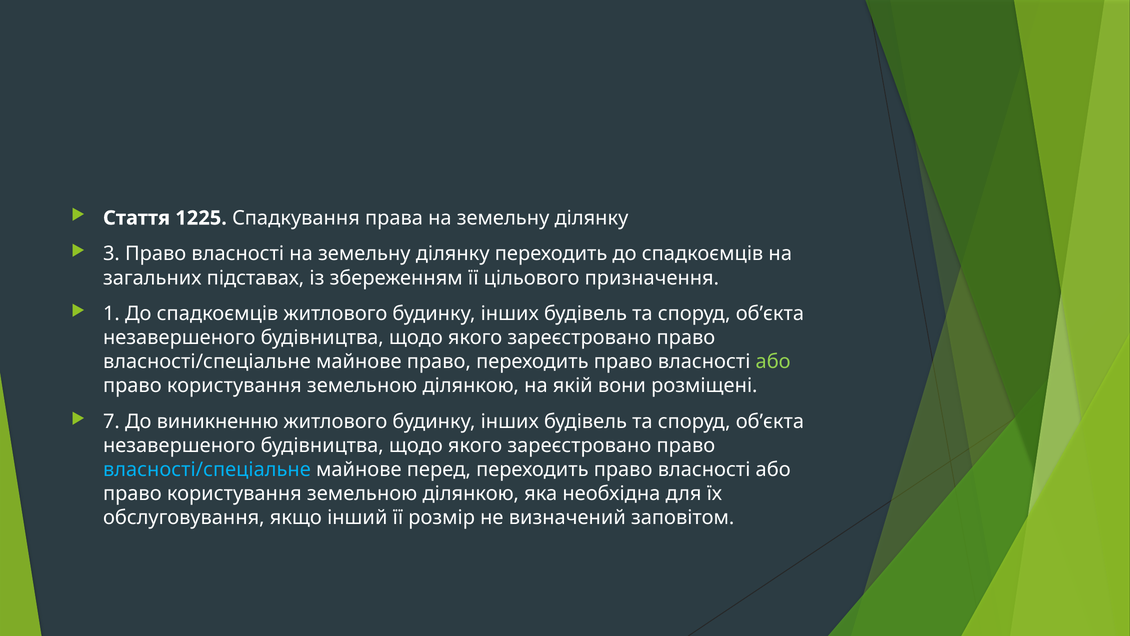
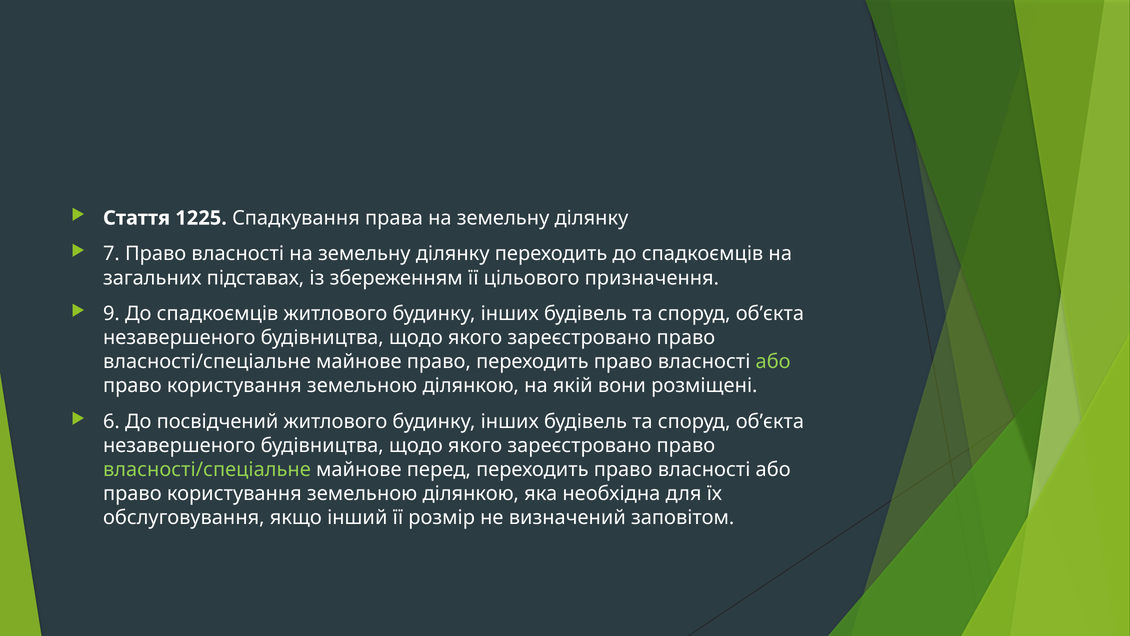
3: 3 -> 7 (111, 254)
1: 1 -> 9 (111, 314)
7: 7 -> 6 (111, 421)
виникненню: виникненню -> посвідчений (218, 421)
власності/спеціальне colour: light blue -> light green (207, 469)
